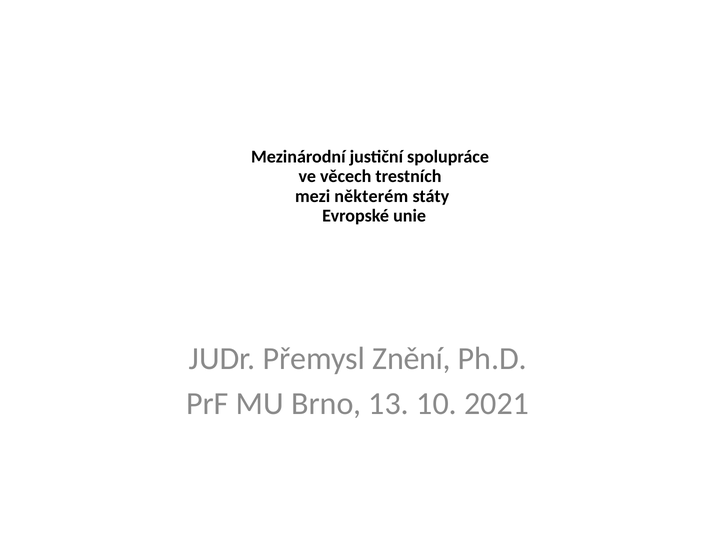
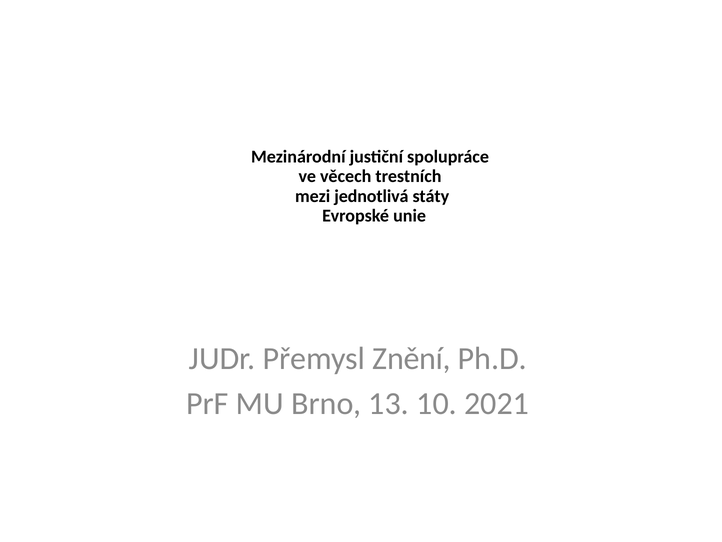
některém: některém -> jednotlivá (371, 196)
